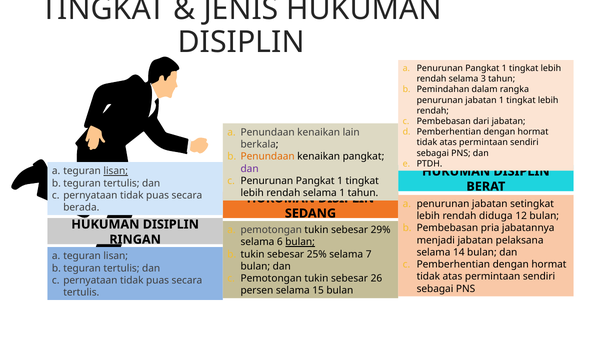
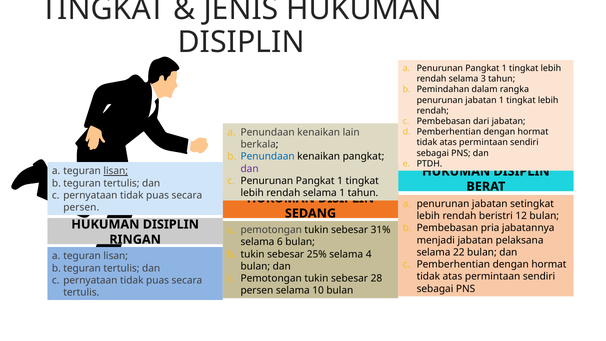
Penundaan colour: orange -> blue (268, 156)
berada: berada -> persen (81, 207)
diduga: diduga -> beristri (496, 216)
29%: 29% -> 31% (381, 230)
bulan underline: present -> none (300, 242)
14: 14 -> 22 (459, 252)
7: 7 -> 4 (369, 254)
26: 26 -> 28 (376, 278)
15: 15 -> 10 (318, 291)
